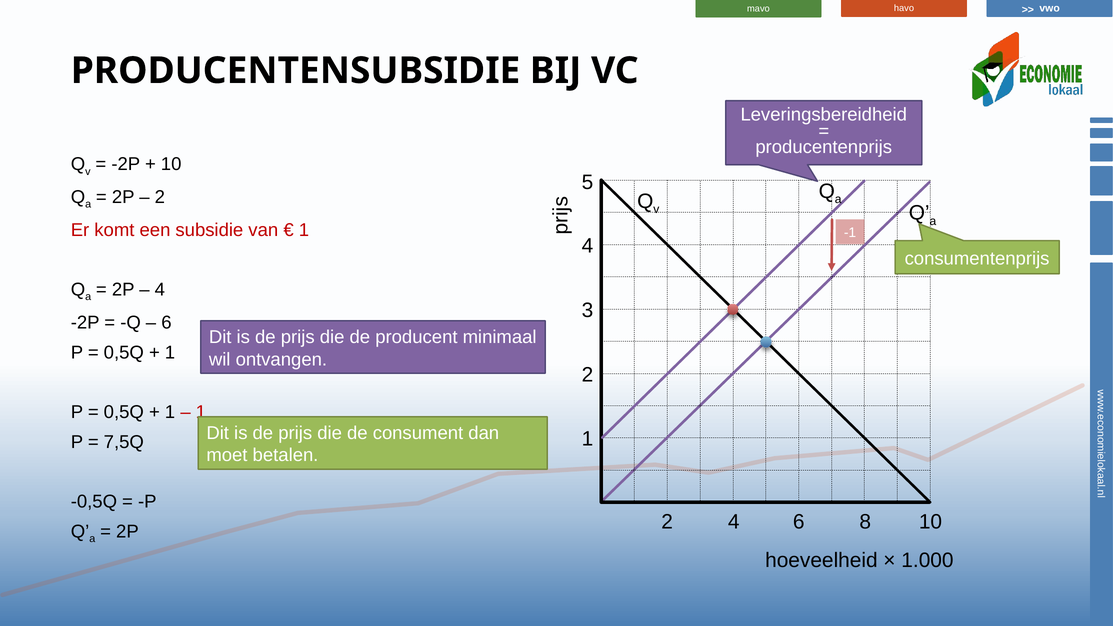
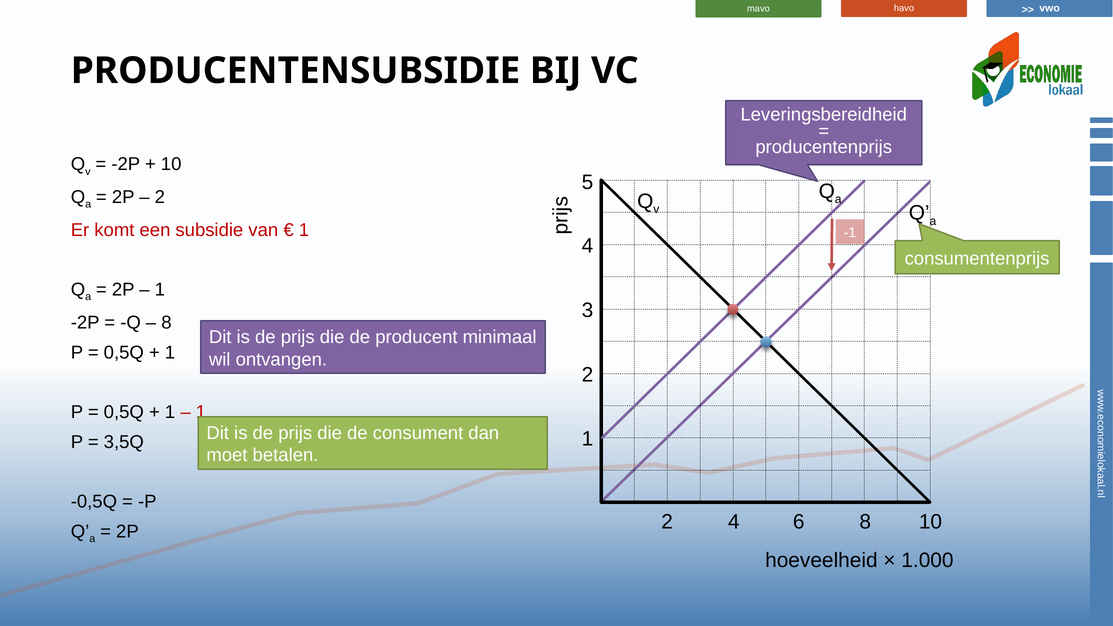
4: 4 -> 1 (160, 290)
6: 6 -> 8 (166, 323)
7,5Q: 7,5Q -> 3,5Q (124, 442)
